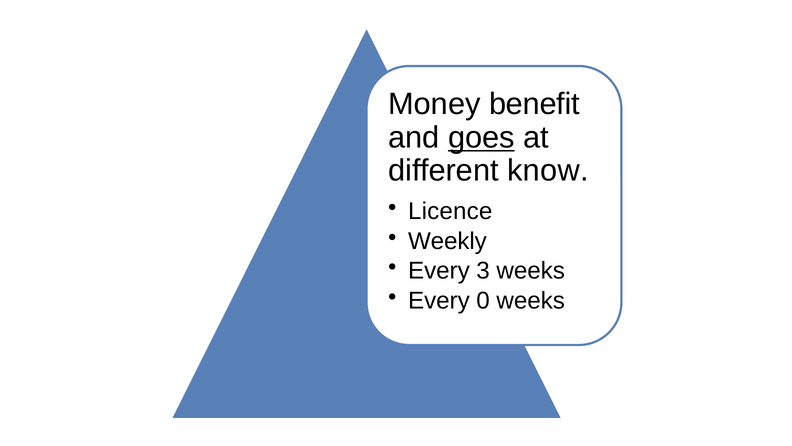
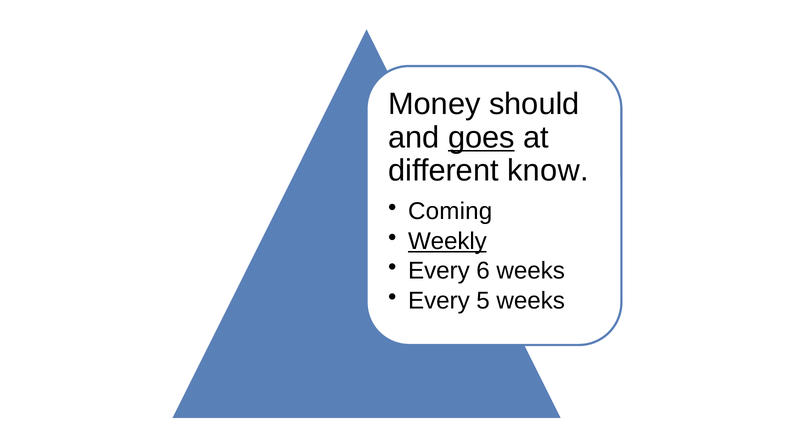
benefit: benefit -> should (534, 104)
Licence: Licence -> Coming (450, 211)
Weekly underline: none -> present (447, 241)
3: 3 -> 6 (483, 271)
0: 0 -> 5 (483, 300)
